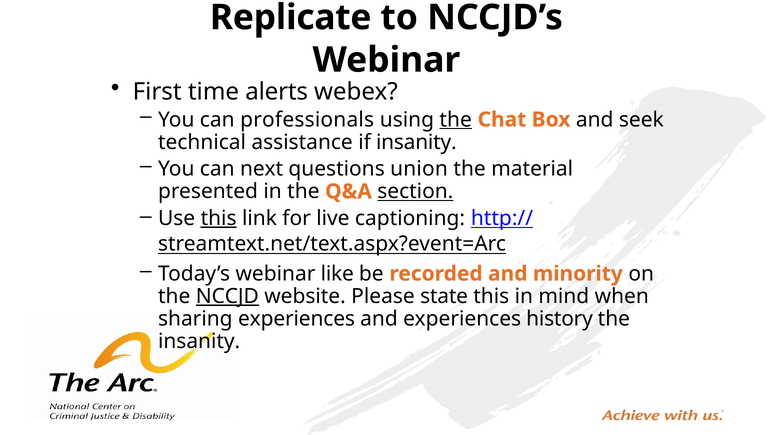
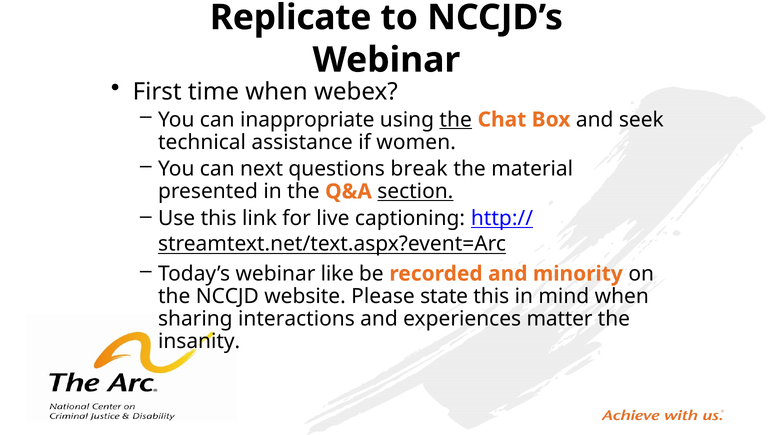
time alerts: alerts -> when (277, 92)
professionals: professionals -> inappropriate (307, 120)
if insanity: insanity -> women (416, 142)
union: union -> break (419, 169)
this underline: present -> none (219, 218)
NCCJD underline: present -> none (227, 296)
sharing experiences: experiences -> interactions (296, 319)
history: history -> matter (560, 319)
